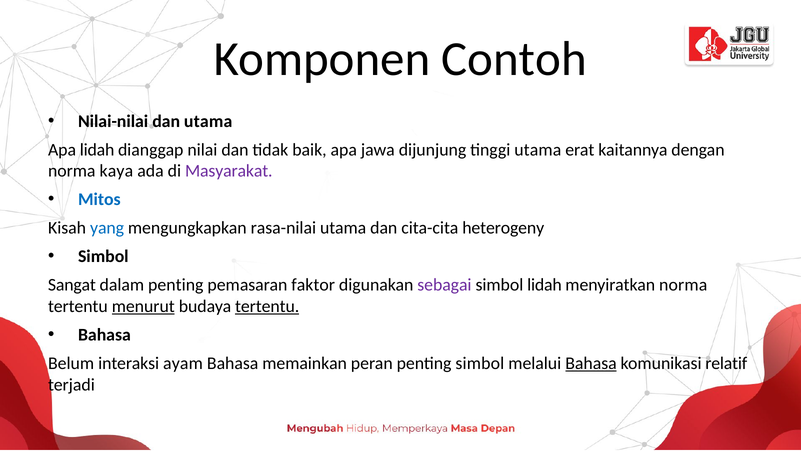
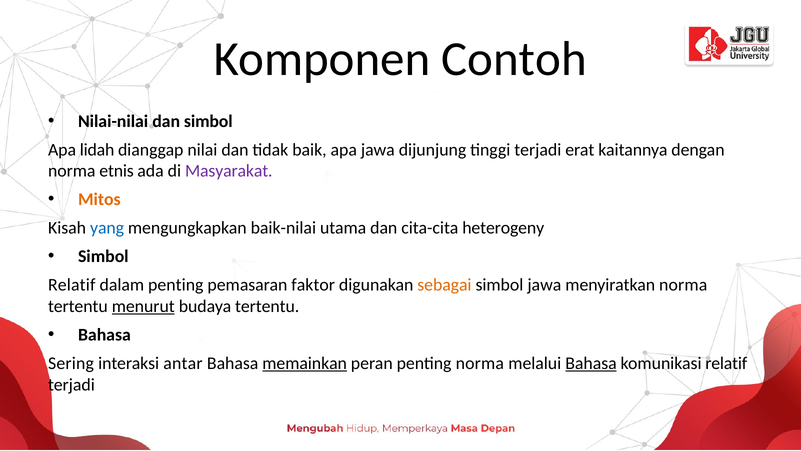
dan utama: utama -> simbol (208, 121)
tinggi utama: utama -> terjadi (538, 150)
kaya: kaya -> etnis (117, 171)
Mitos colour: blue -> orange (99, 199)
rasa-nilai: rasa-nilai -> baik-nilai (283, 228)
Sangat: Sangat -> Relatif (72, 285)
sebagai colour: purple -> orange (444, 285)
simbol lidah: lidah -> jawa (544, 285)
tertentu underline: present -> none (267, 306)
Belum: Belum -> Sering (71, 363)
ayam: ayam -> antar (183, 363)
memainkan underline: none -> present (305, 363)
penting simbol: simbol -> norma (480, 363)
